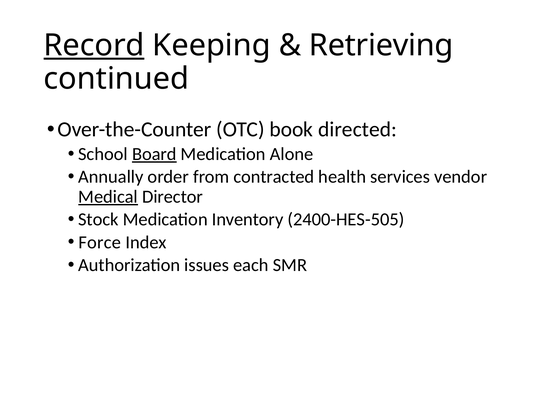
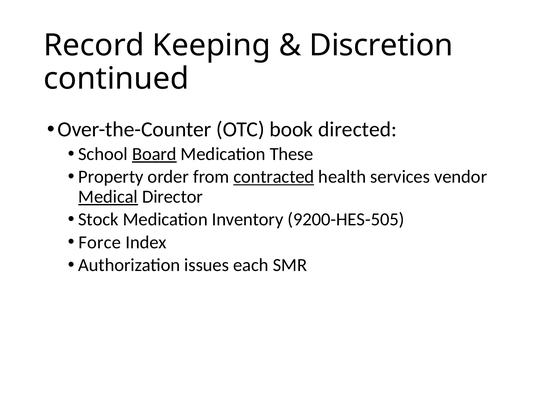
Record underline: present -> none (94, 45)
Retrieving: Retrieving -> Discretion (381, 45)
Alone: Alone -> These (292, 154)
Annually: Annually -> Property (111, 177)
contracted underline: none -> present (274, 177)
2400-HES-505: 2400-HES-505 -> 9200-HES-505 (346, 220)
